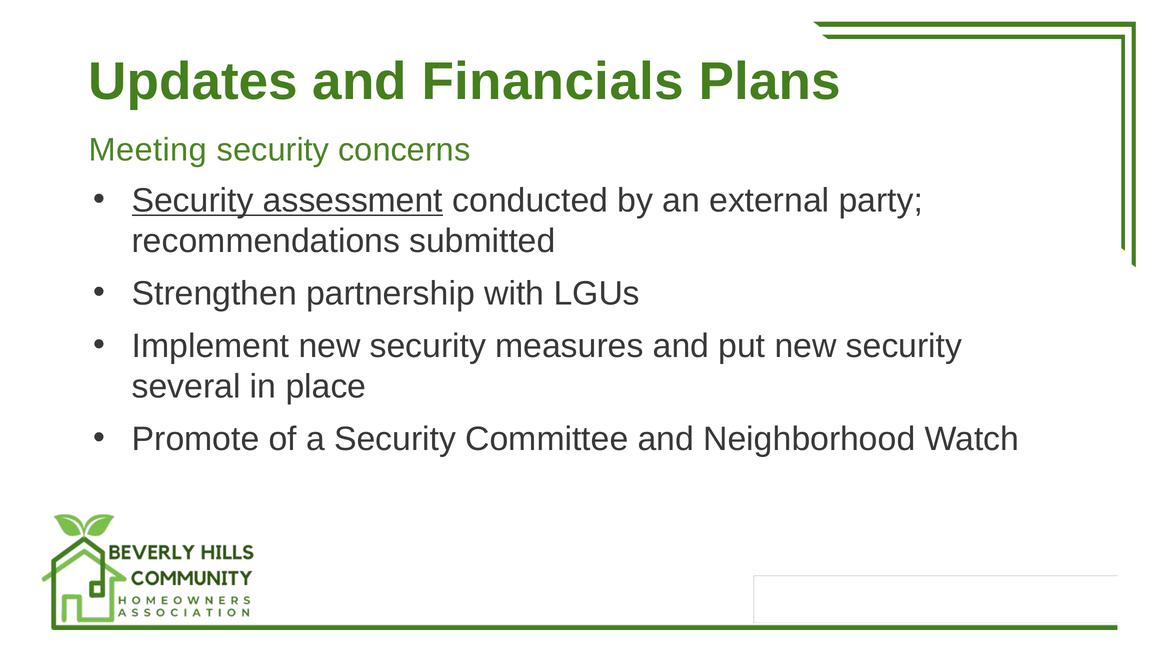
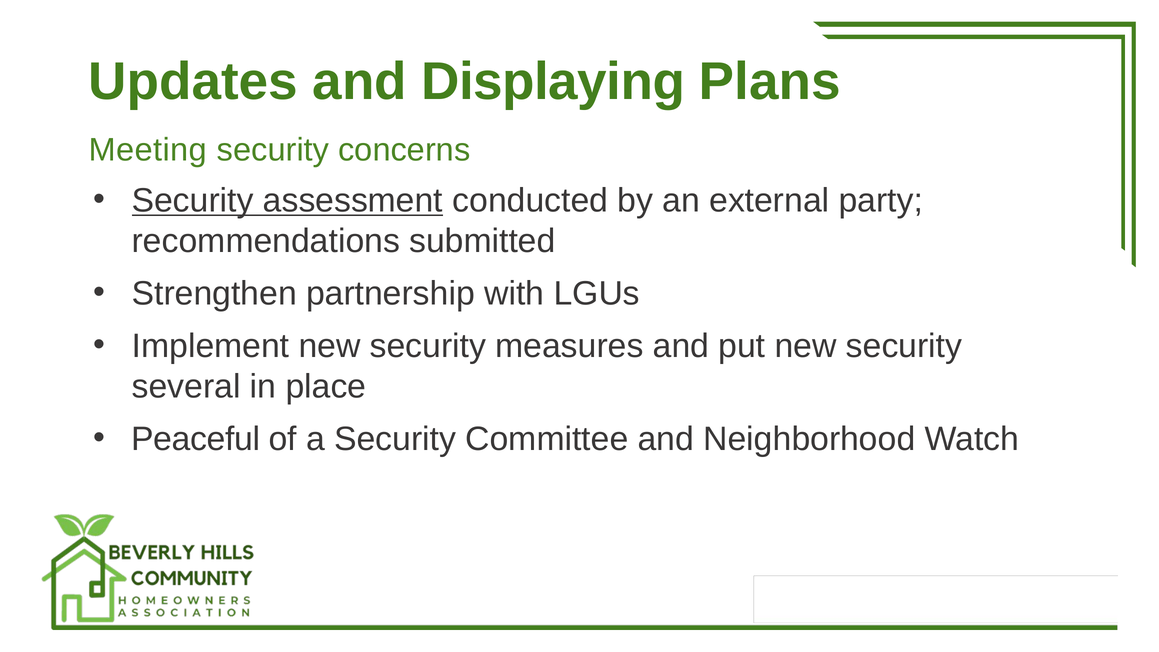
Financials: Financials -> Displaying (553, 82)
Promote: Promote -> Peaceful (196, 439)
